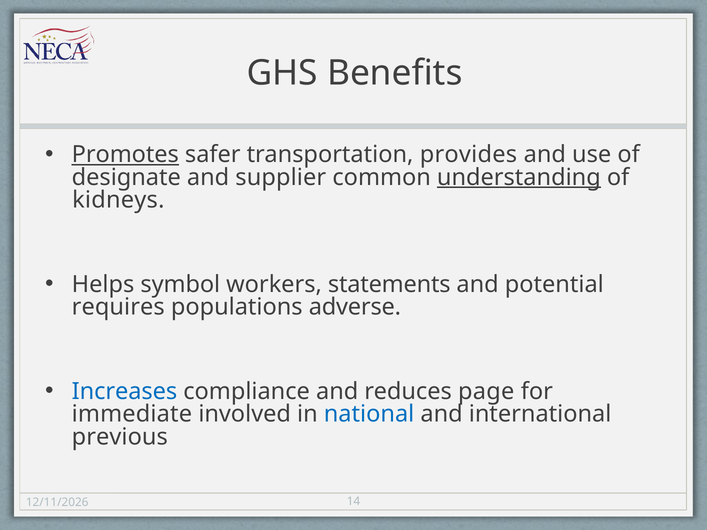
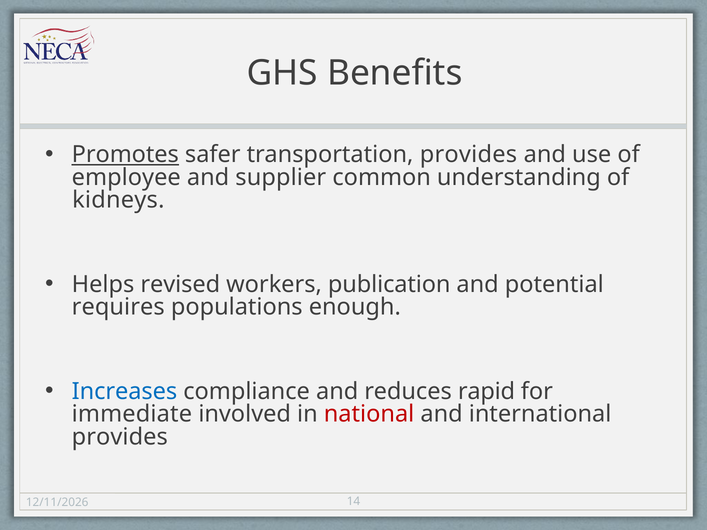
designate: designate -> employee (126, 177)
understanding underline: present -> none (519, 177)
symbol: symbol -> revised (180, 285)
statements: statements -> publication (389, 285)
adverse: adverse -> enough (355, 307)
page: page -> rapid (486, 392)
national colour: blue -> red (369, 414)
previous: previous -> provides (120, 437)
